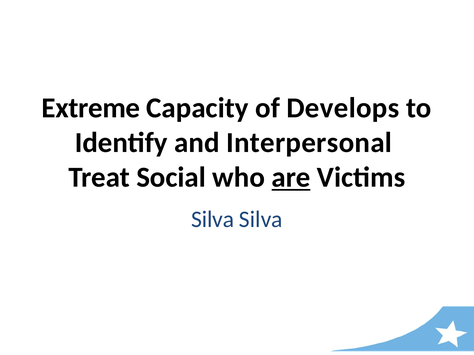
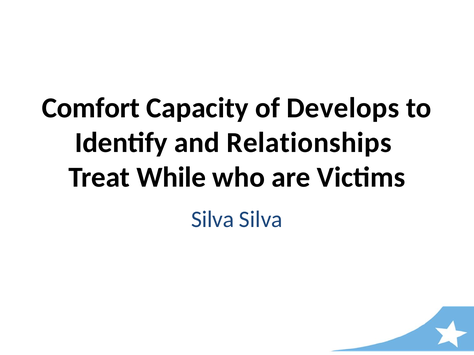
Extreme: Extreme -> Comfort (91, 108)
Interpersonal: Interpersonal -> Relationships (309, 143)
Social: Social -> While (171, 178)
are underline: present -> none (291, 178)
